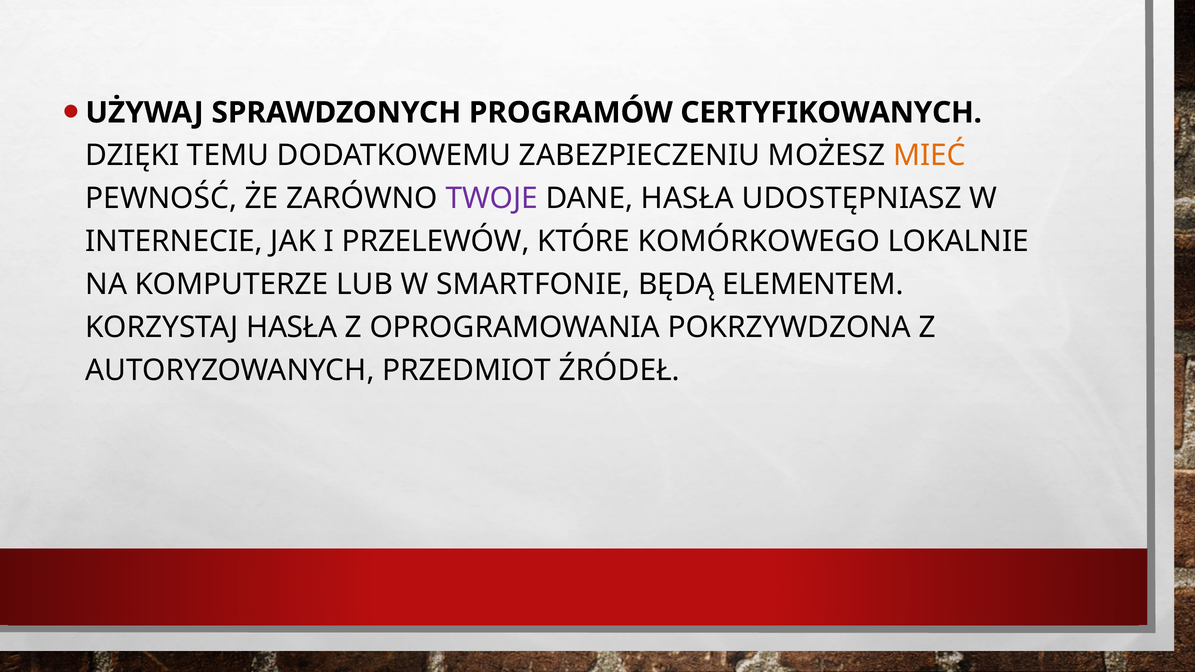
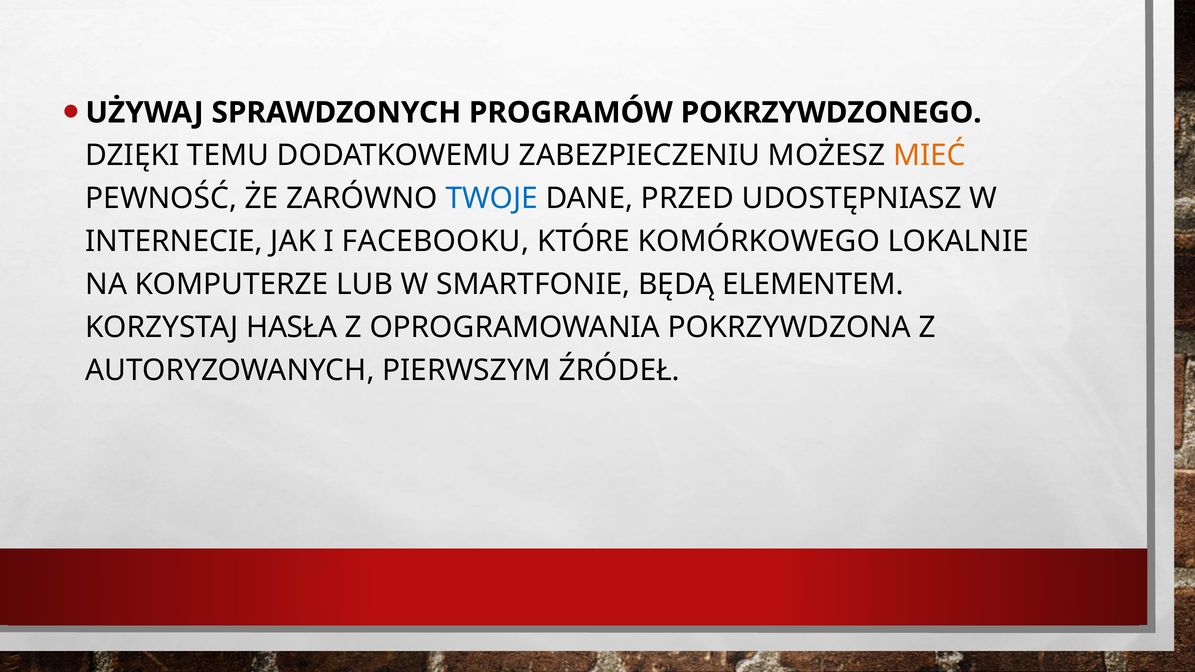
CERTYFIKOWANYCH: CERTYFIKOWANYCH -> POKRZYWDZONEGO (831, 113)
TWOJE colour: purple -> blue (492, 199)
DANE HASŁA: HASŁA -> PRZED (687, 199)
PRZELEWÓW: PRZELEWÓW -> FACEBOOKU (435, 242)
PRZEDMIOT: PRZEDMIOT -> PIERWSZYM (467, 371)
